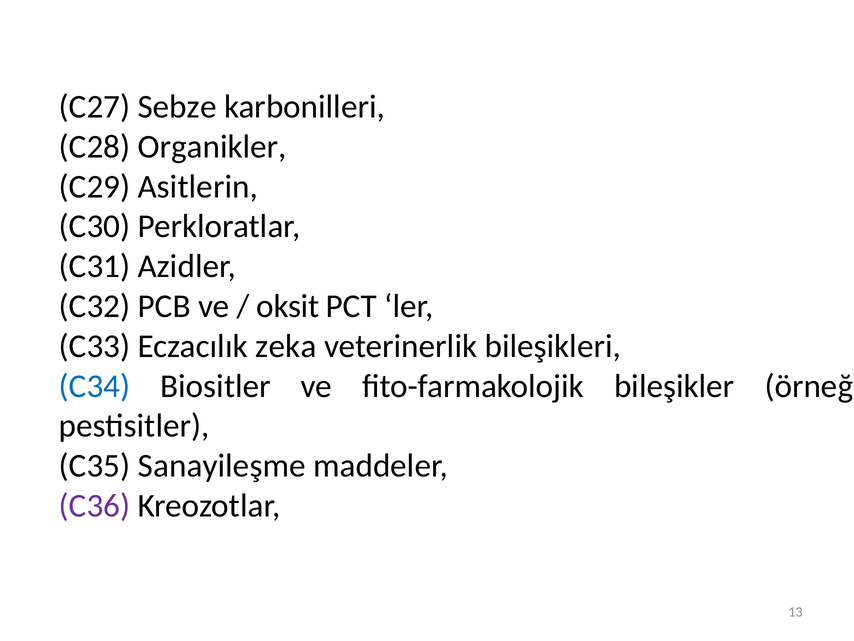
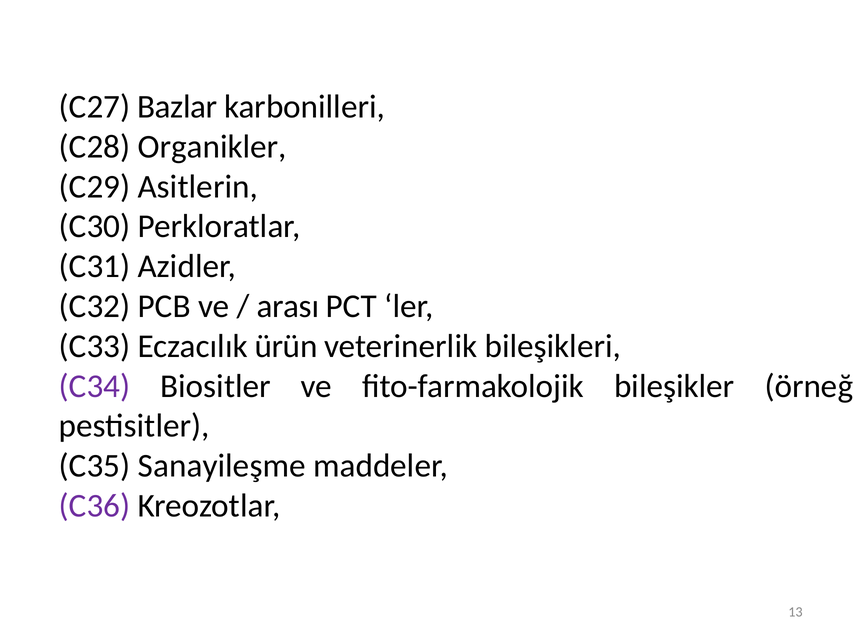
Sebze: Sebze -> Bazlar (177, 107)
oksit: oksit -> arası (288, 306)
zeka: zeka -> ürün (286, 346)
C34 colour: blue -> purple (95, 386)
